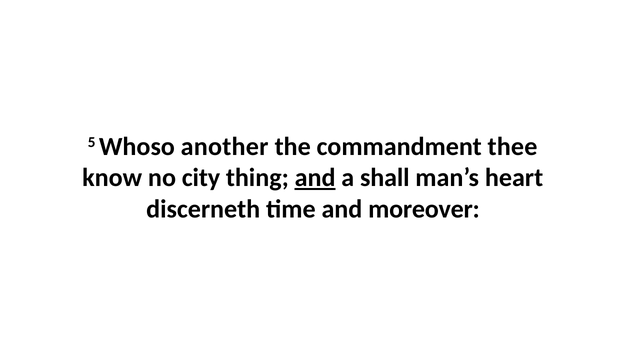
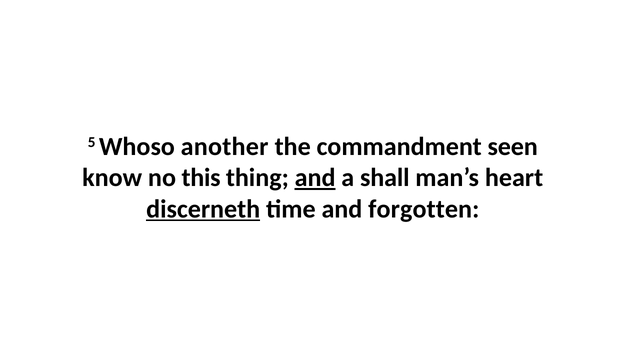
thee: thee -> seen (513, 147)
city: city -> this (201, 178)
discerneth underline: none -> present (203, 209)
moreover: moreover -> forgotten (424, 209)
